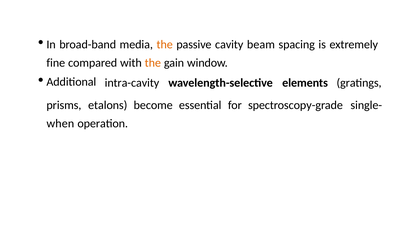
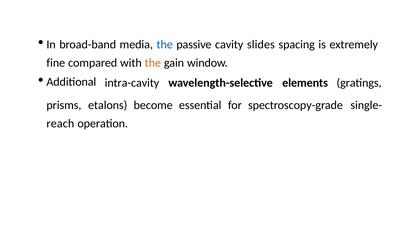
the colour: orange -> blue (165, 45)
beam: beam -> slides (261, 45)
when: when -> reach (60, 124)
